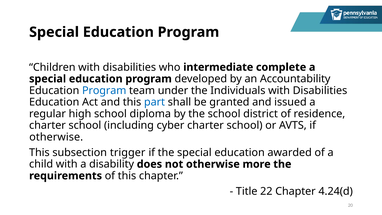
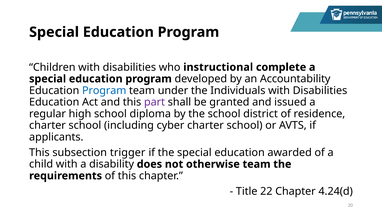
intermediate: intermediate -> instructional (218, 67)
part colour: blue -> purple (155, 102)
otherwise: otherwise -> applicants (56, 137)
otherwise more: more -> team (257, 164)
